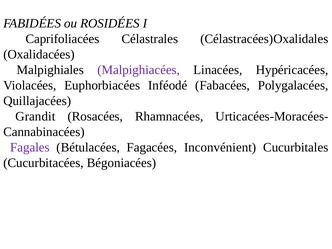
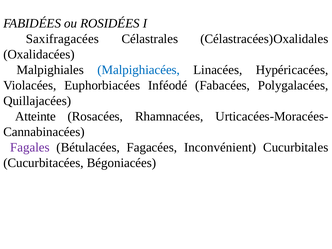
Caprifoliacées: Caprifoliacées -> Saxifragacées (62, 39)
Malpighiacées colour: purple -> blue (139, 70)
Grandit: Grandit -> Atteinte (35, 116)
